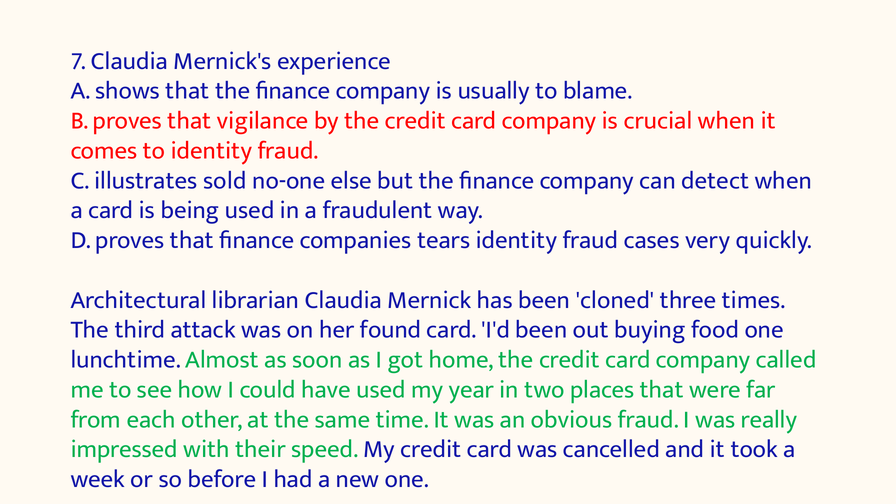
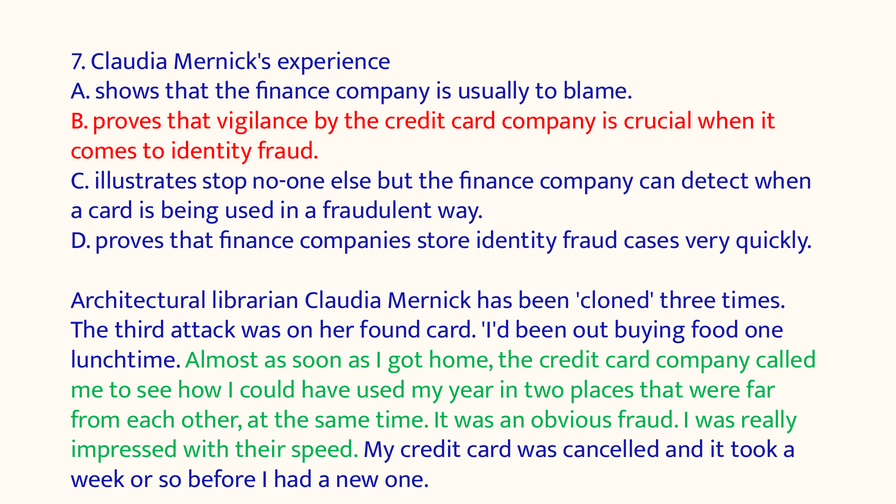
sold: sold -> stop (225, 180)
tears: tears -> store (444, 240)
